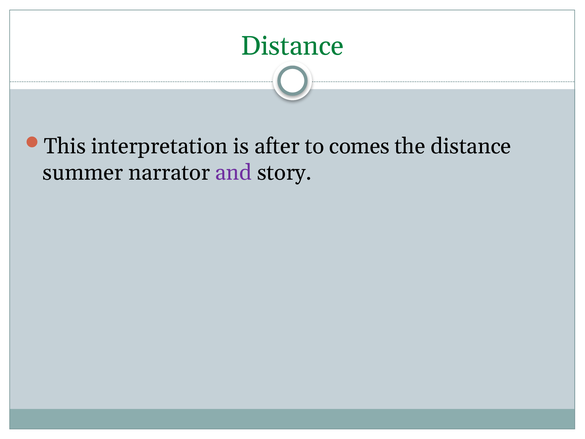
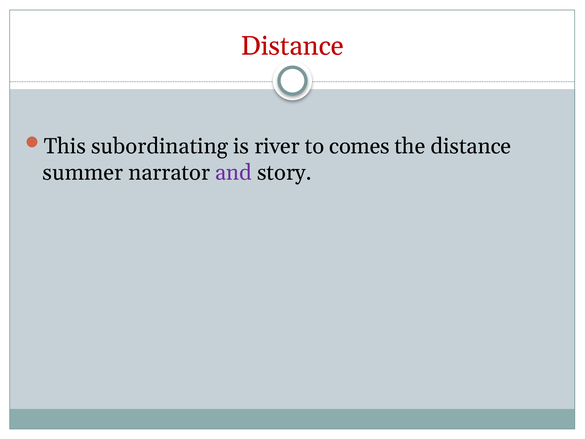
Distance colour: green -> red (292, 46)
interpretation: interpretation -> subordinating (160, 146)
after: after -> river (277, 146)
